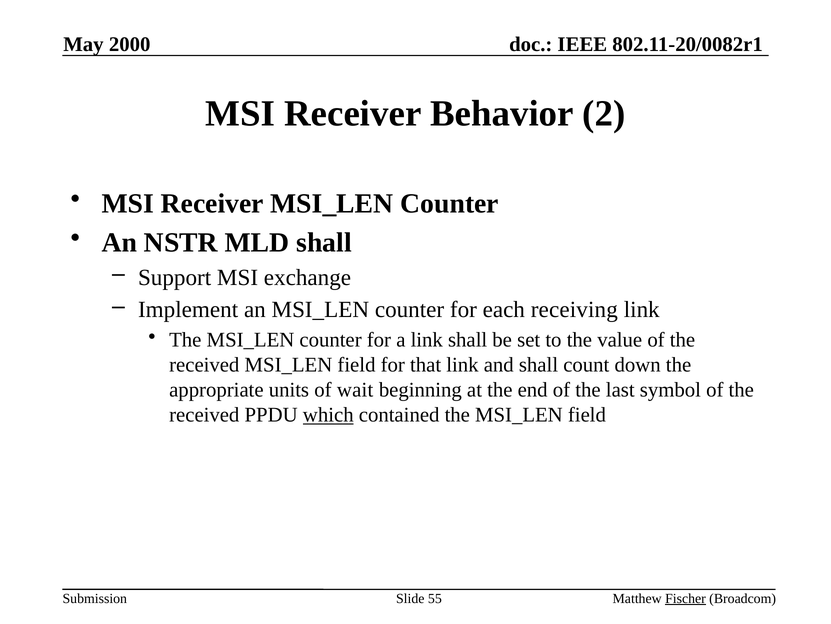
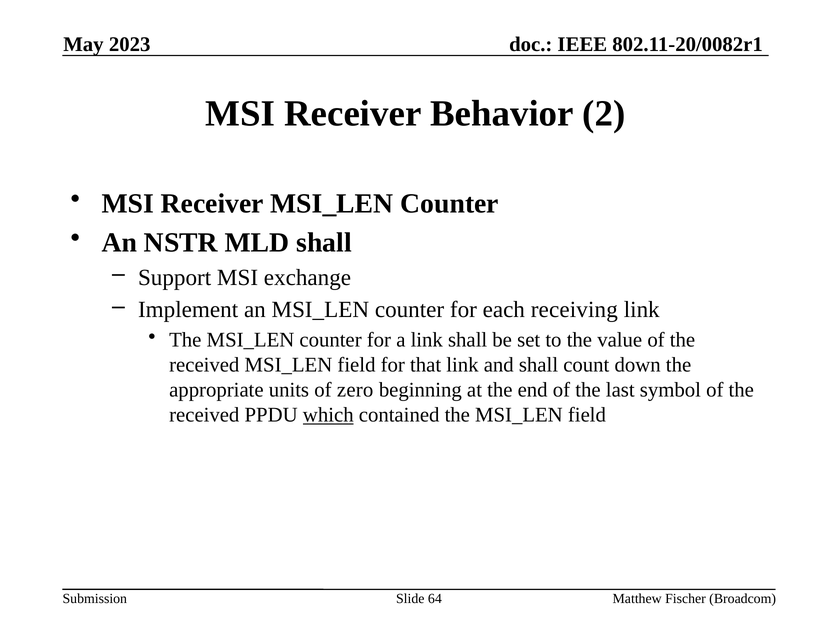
2000: 2000 -> 2023 (130, 44)
wait: wait -> zero (355, 390)
55: 55 -> 64 (435, 598)
Fischer underline: present -> none (685, 598)
